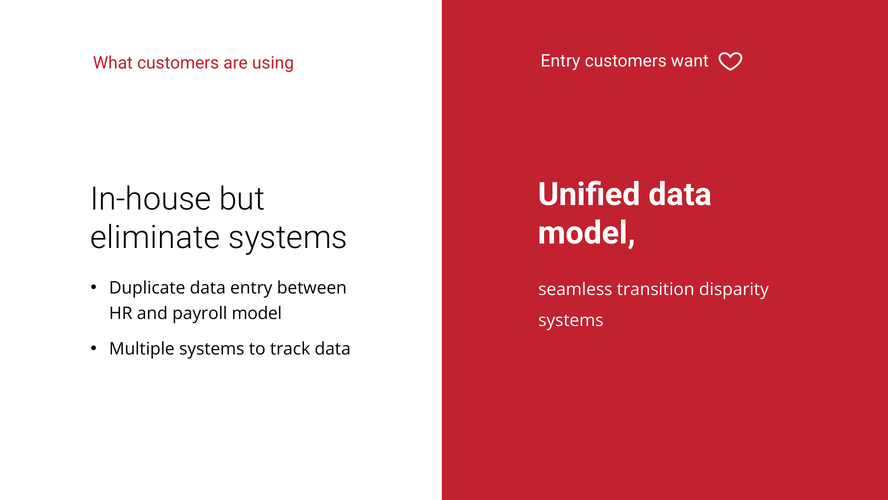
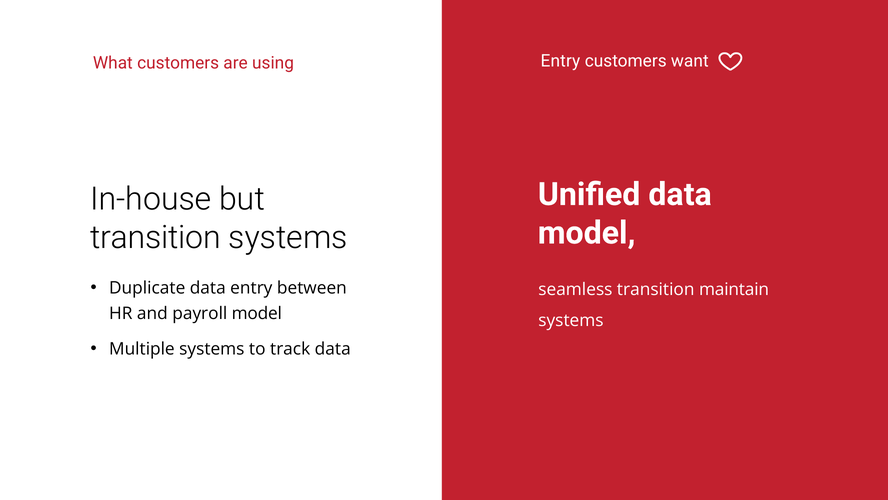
eliminate: eliminate -> transition (155, 237)
disparity: disparity -> maintain (734, 289)
